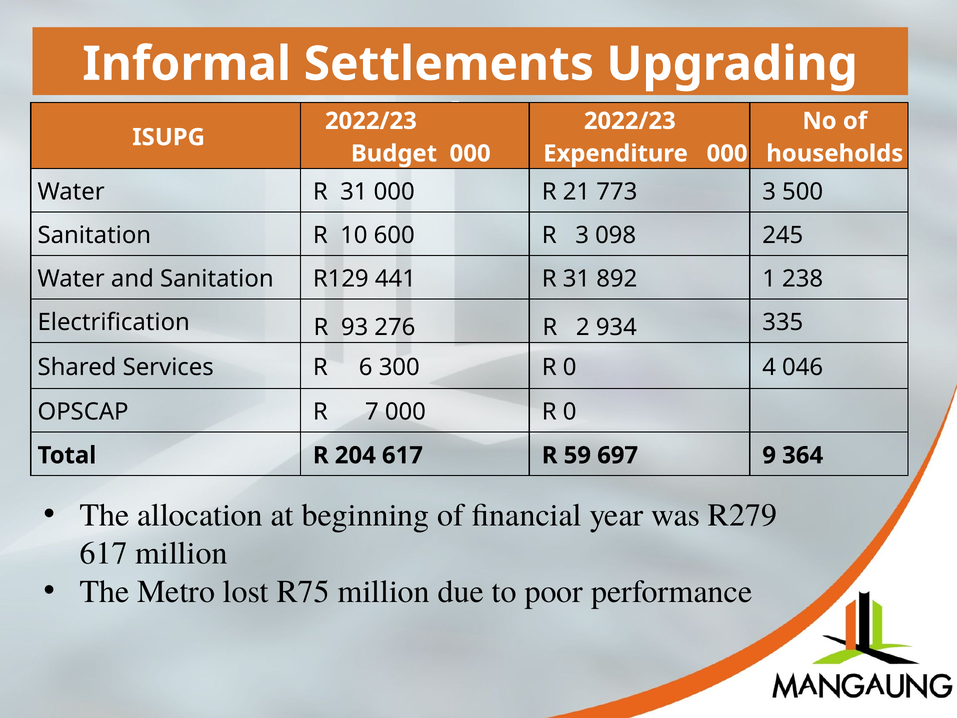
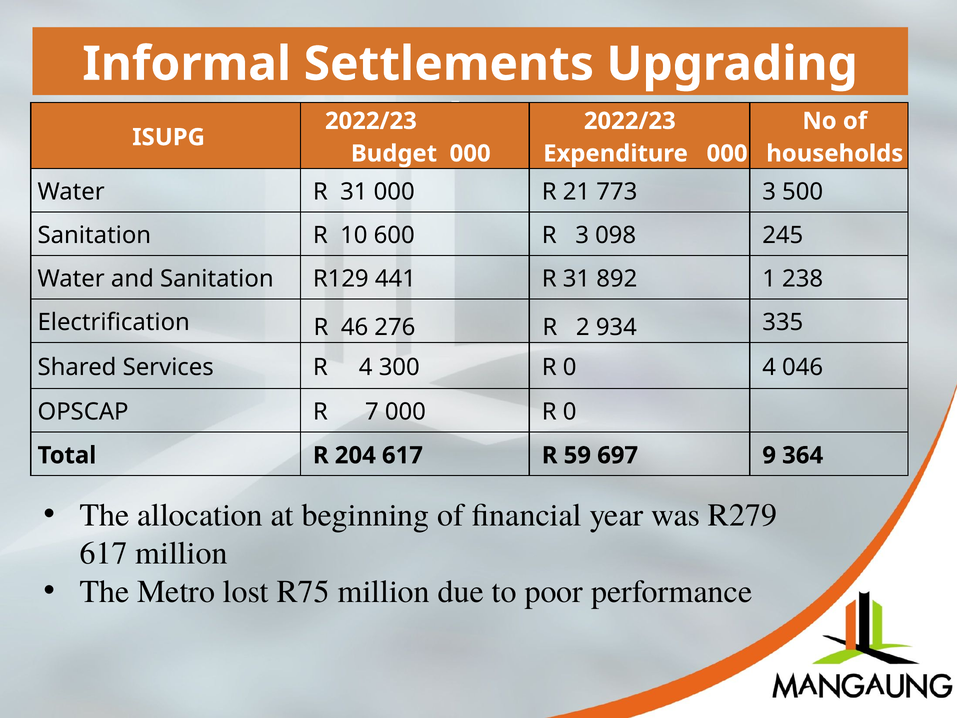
93: 93 -> 46 (355, 327)
R 6: 6 -> 4 (366, 367)
